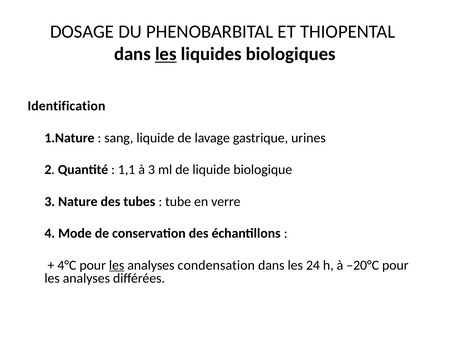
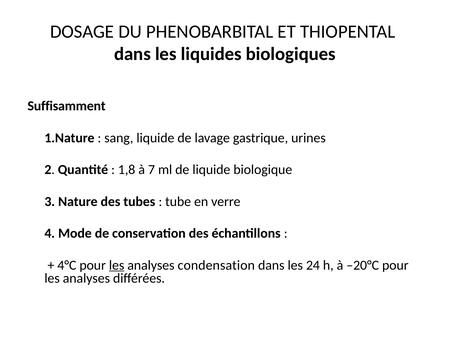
les underline: present -> none (166, 54)
Identification: Identification -> Suffisamment (67, 106)
1,1: 1,1 -> 1,8 (127, 170)
à 3: 3 -> 7 (152, 170)
